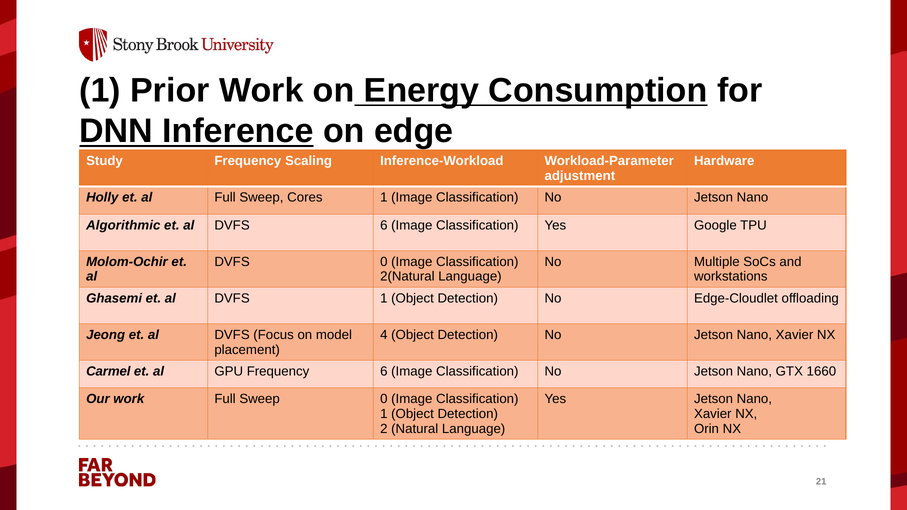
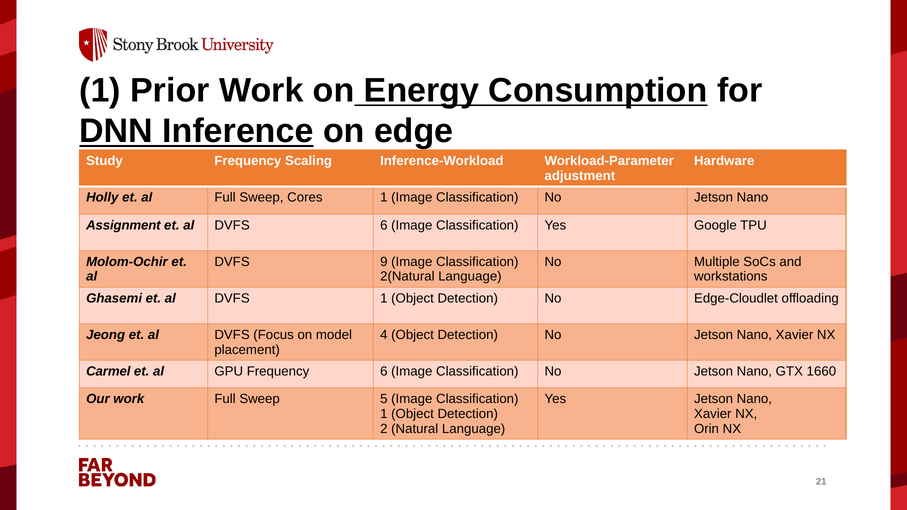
Algorithmic: Algorithmic -> Assignment (123, 225)
DVFS 0: 0 -> 9 (384, 262)
Sweep 0: 0 -> 5 (384, 399)
